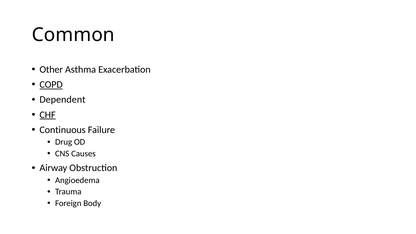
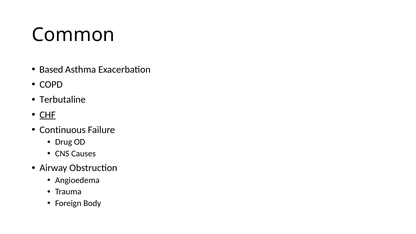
Other: Other -> Based (51, 70)
COPD underline: present -> none (51, 85)
Dependent: Dependent -> Terbutaline (63, 100)
